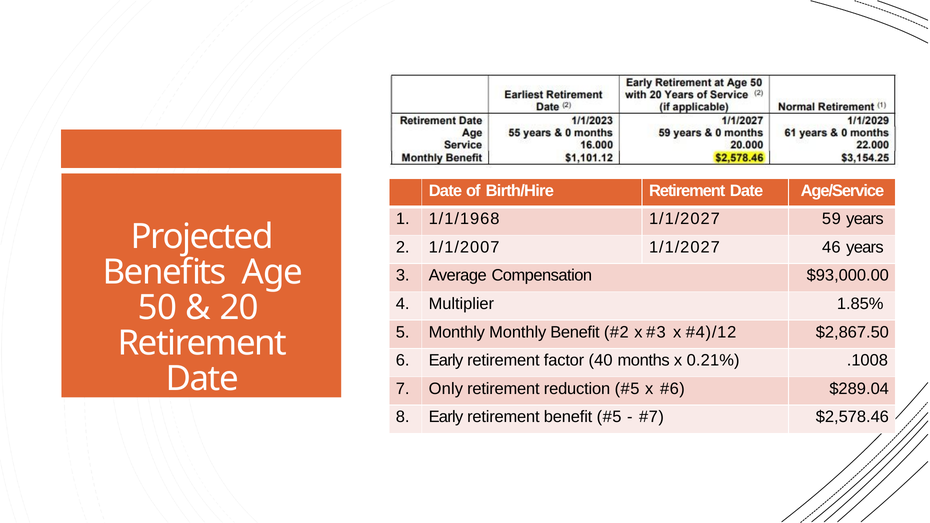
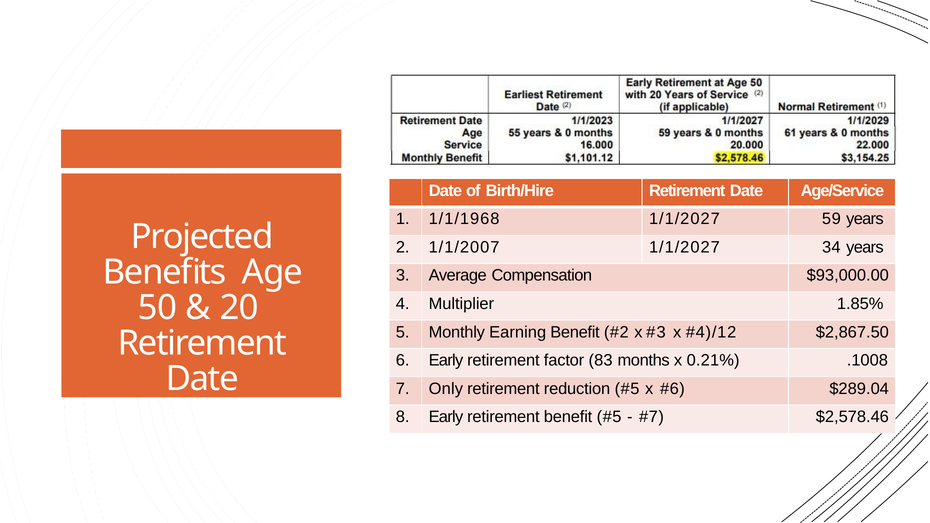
46: 46 -> 34 (831, 247)
Monthly Monthly: Monthly -> Earning (518, 332)
40: 40 -> 83 (601, 361)
